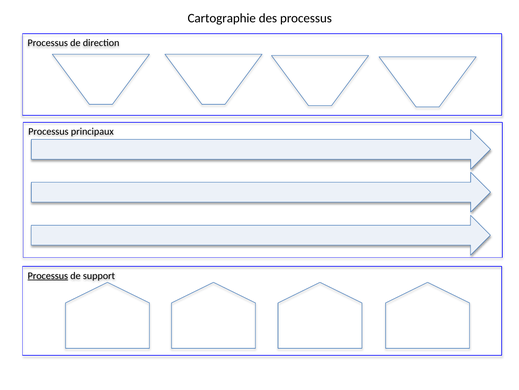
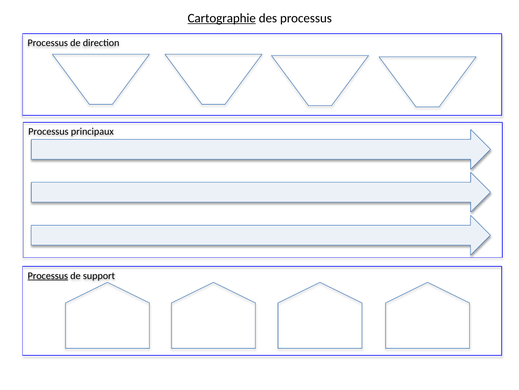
Cartographie underline: none -> present (222, 18)
